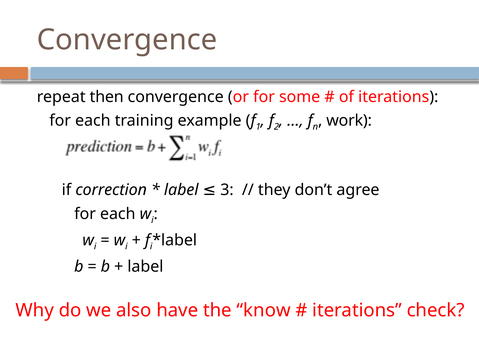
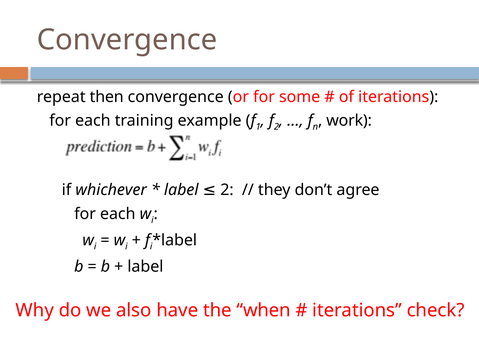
correction: correction -> whichever (111, 190)
label 3: 3 -> 2 (227, 190)
know: know -> when (264, 311)
